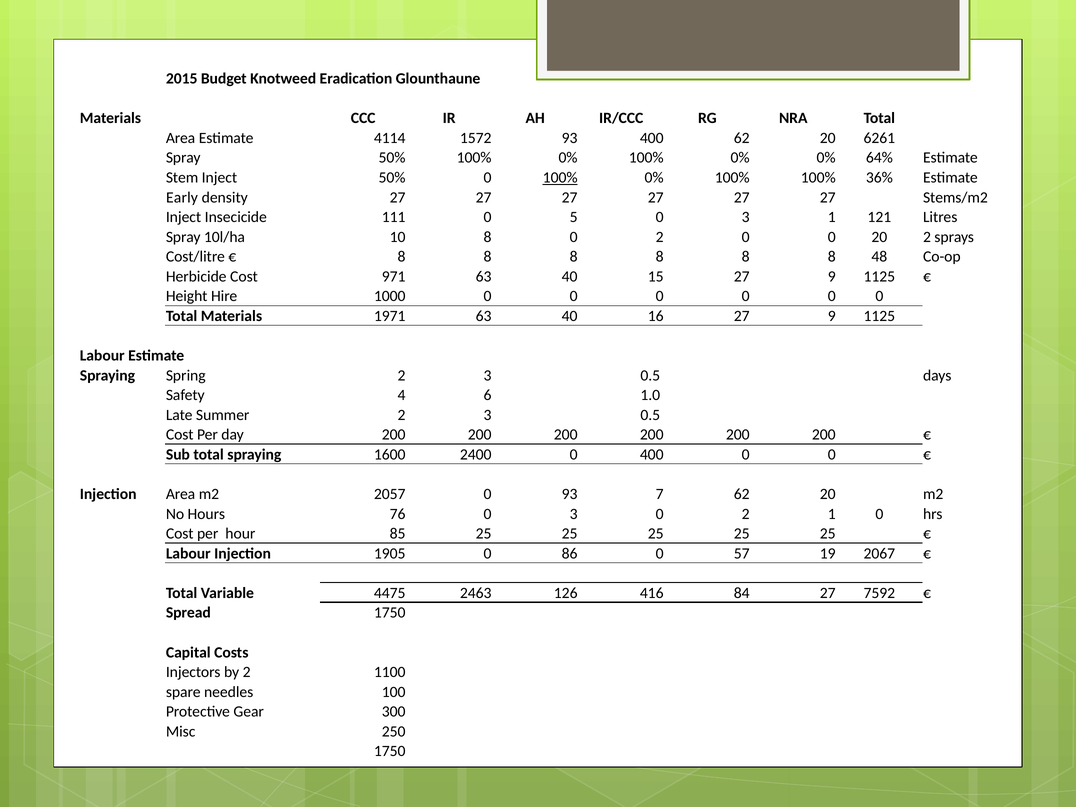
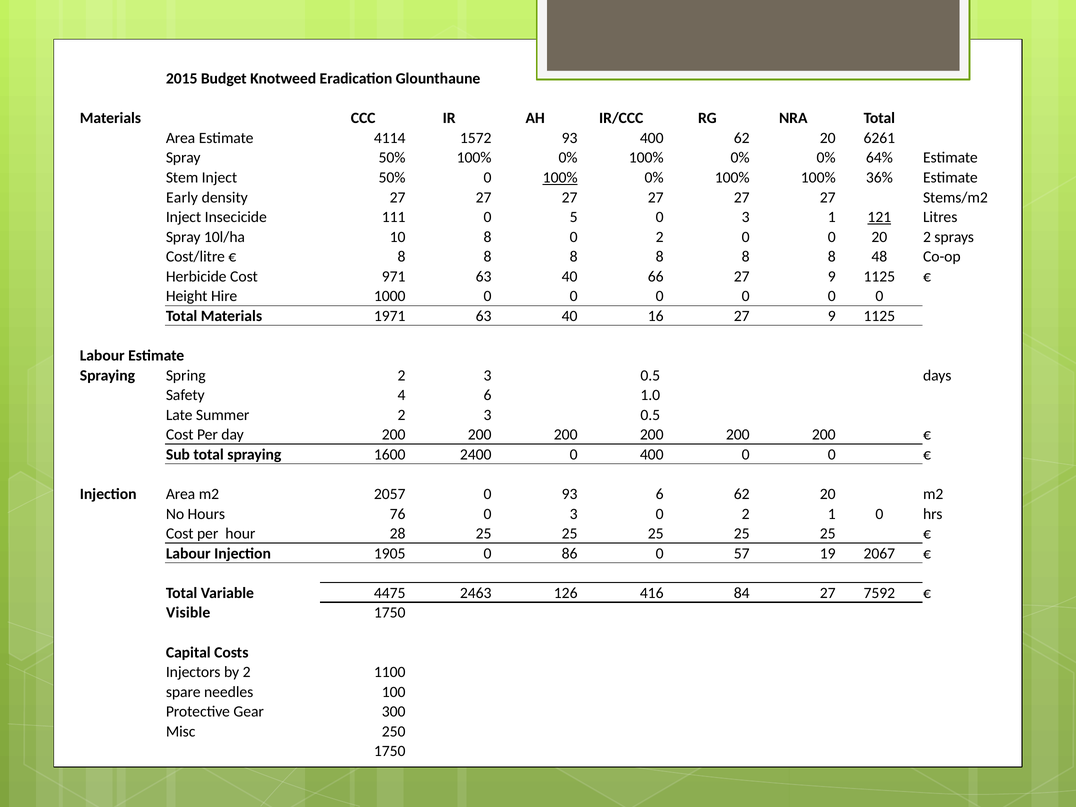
121 underline: none -> present (879, 217)
15: 15 -> 66 (656, 276)
93 7: 7 -> 6 (660, 494)
85: 85 -> 28 (398, 534)
Spread: Spread -> Visible (188, 613)
